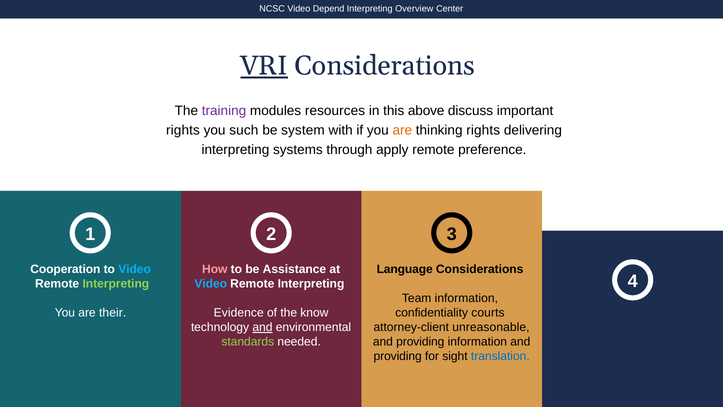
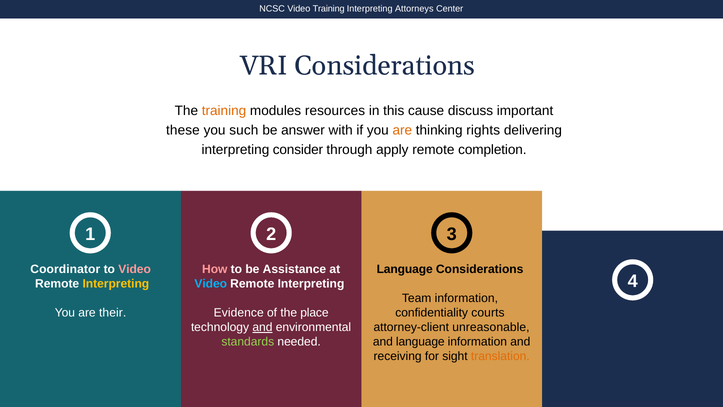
Video Depend: Depend -> Training (329, 9)
Overview: Overview -> Attorneys (414, 9)
VRI underline: present -> none (264, 66)
training colour: purple -> orange (224, 111)
above: above -> cause (426, 111)
rights: rights -> these (183, 130)
system: system -> answer (303, 130)
systems: systems -> consider (298, 150)
preference: preference -> completion (492, 150)
Cooperation: Cooperation -> Coordinator (65, 269)
Video colour: light blue -> pink (135, 269)
Interpreting colour: light green -> yellow (116, 284)
know: know -> place (314, 313)
providing: providing -> language (420, 341)
providing: providing -> receiving (398, 356)
translation colour: blue -> orange (500, 356)
